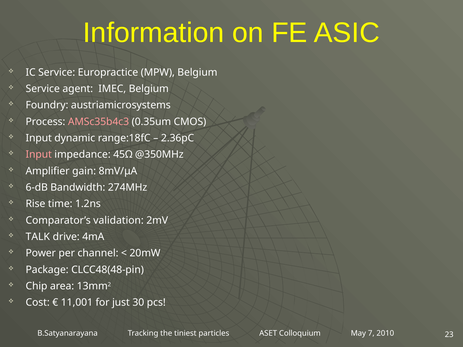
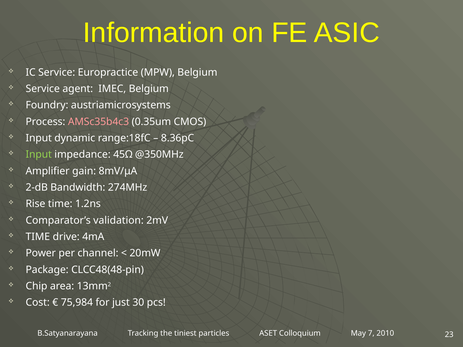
2.36pC: 2.36pC -> 8.36pC (178, 138)
Input colour: pink -> light green (39, 155)
6-dB: 6-dB -> 2-dB (37, 188)
TALK: TALK -> TIME (38, 237)
11,001: 11,001 -> 75,984 (77, 303)
